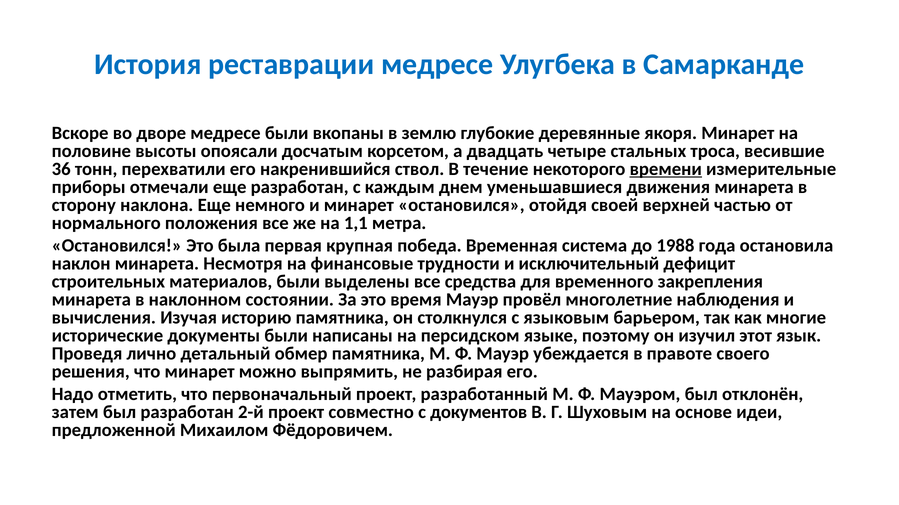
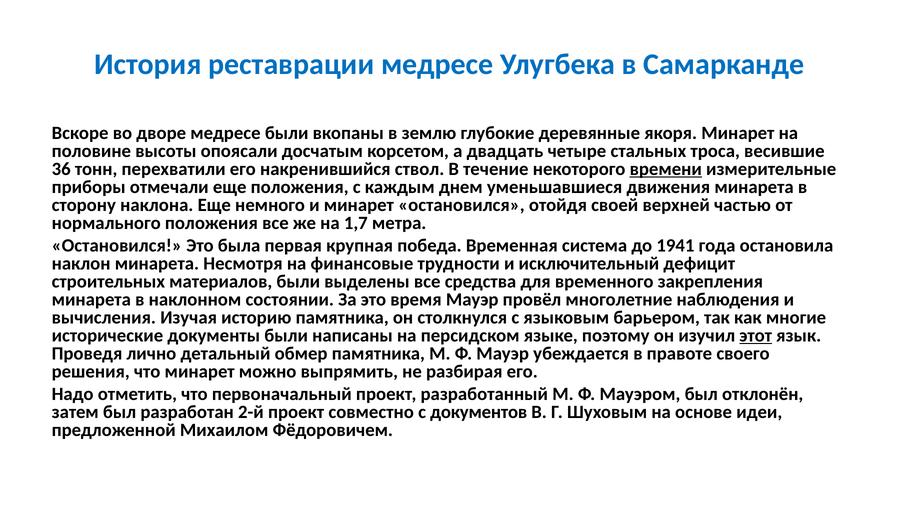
еще разработан: разработан -> положения (300, 187)
1,1: 1,1 -> 1,7 (356, 223)
1988: 1988 -> 1941 (675, 246)
этот underline: none -> present (756, 336)
